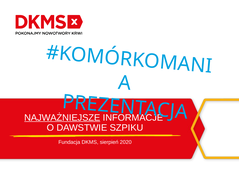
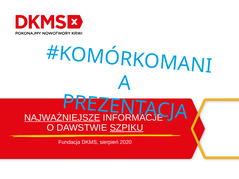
SZPIKU underline: none -> present (127, 128)
